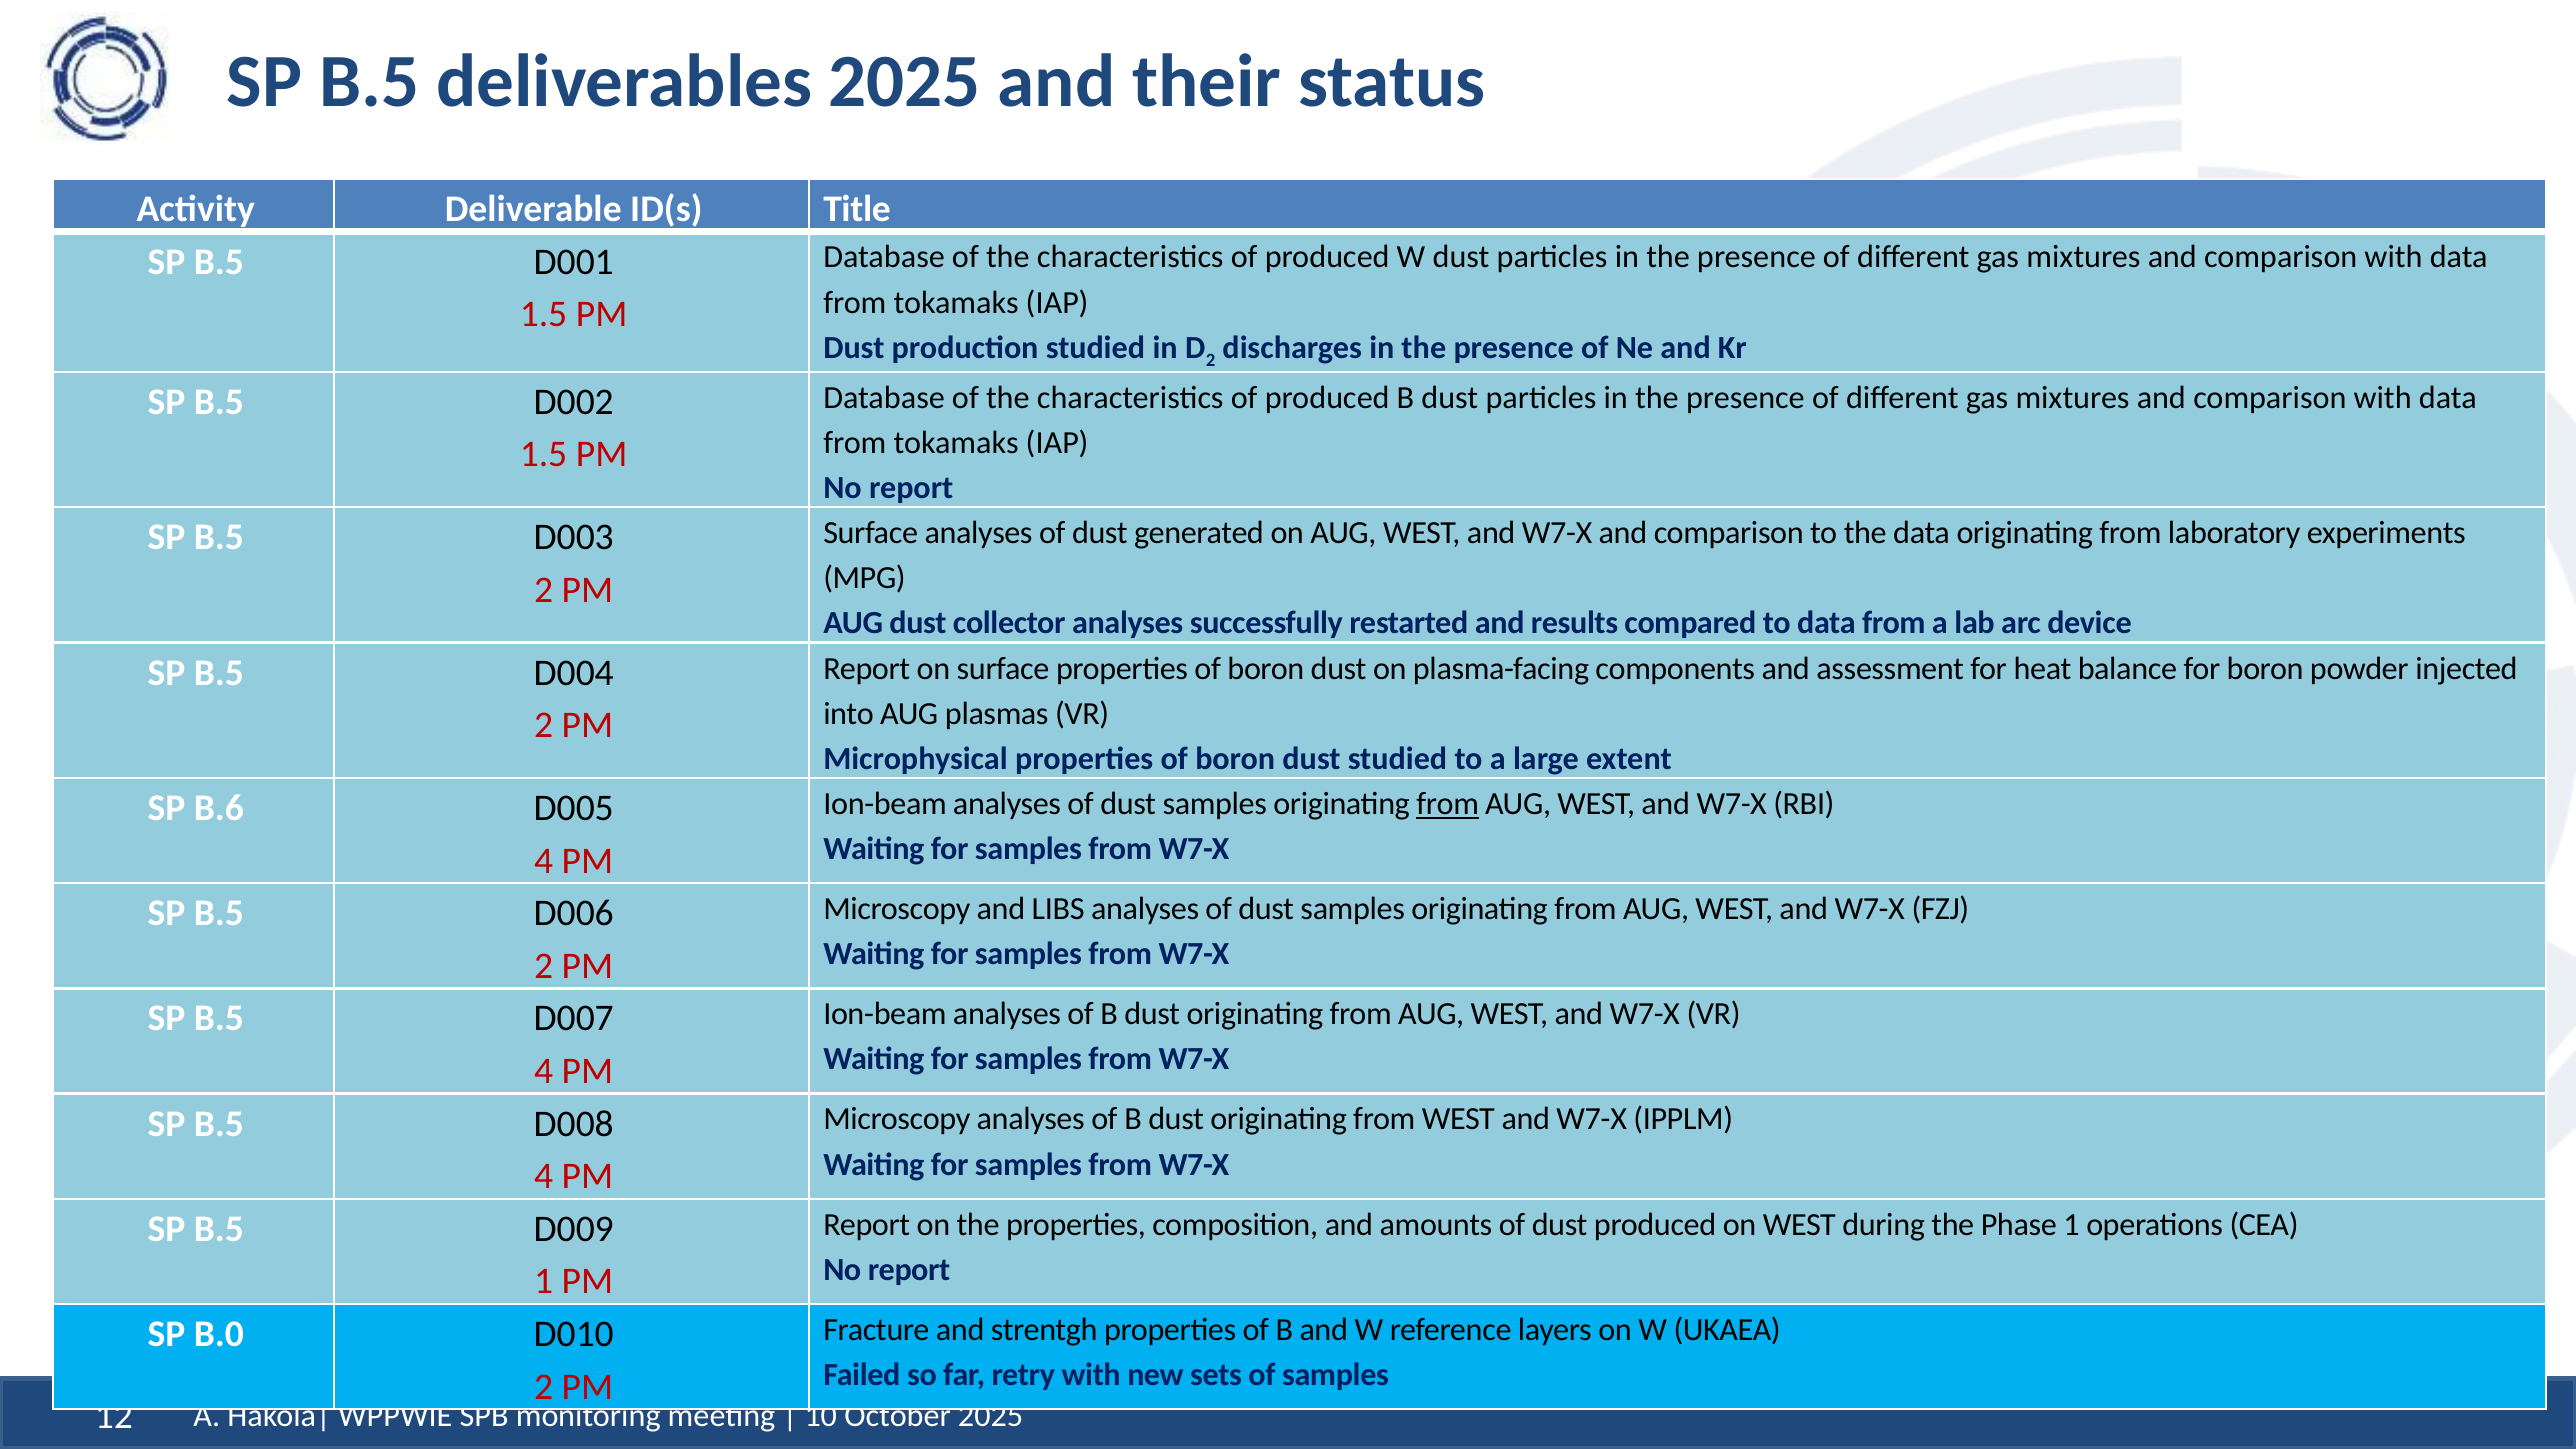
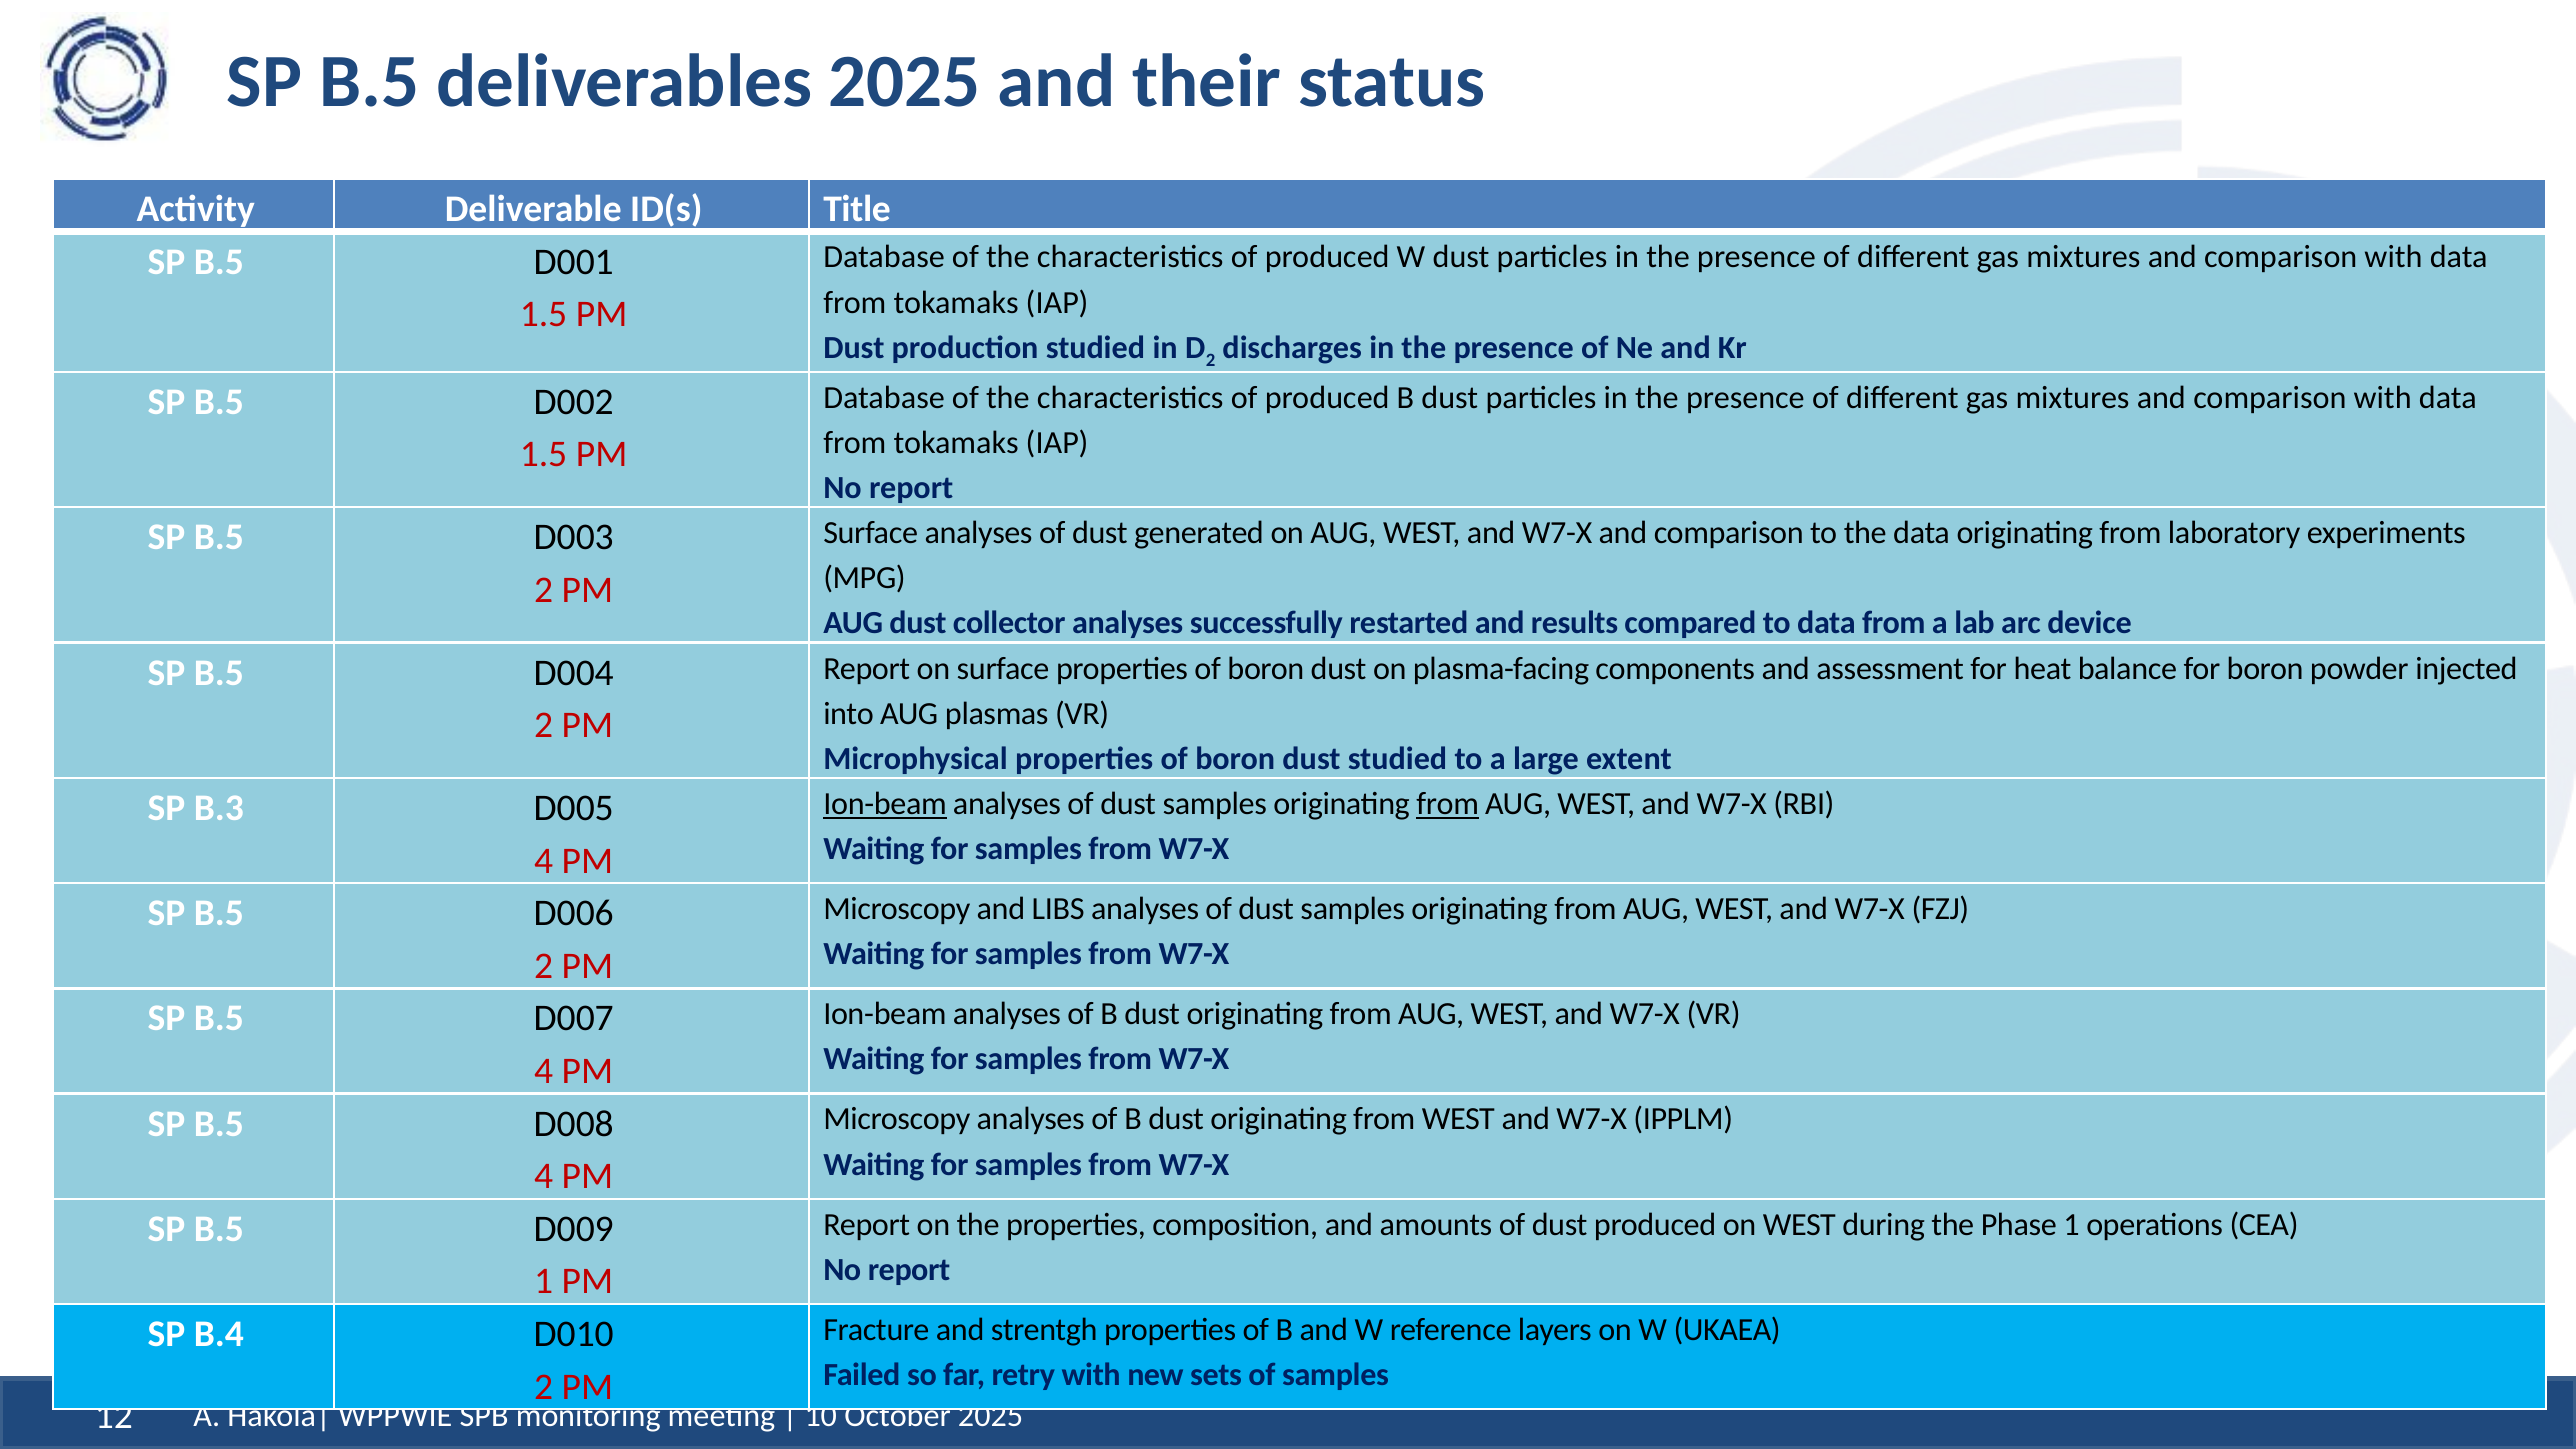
Ion-beam underline: none -> present (885, 804)
B.6: B.6 -> B.3 (219, 808)
B.0: B.0 -> B.4 (219, 1334)
